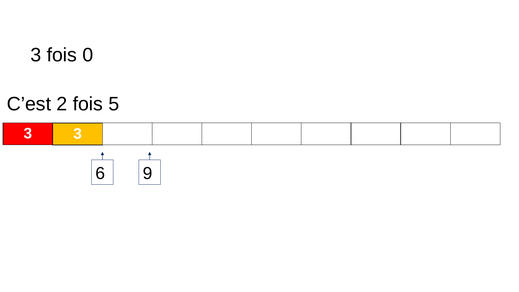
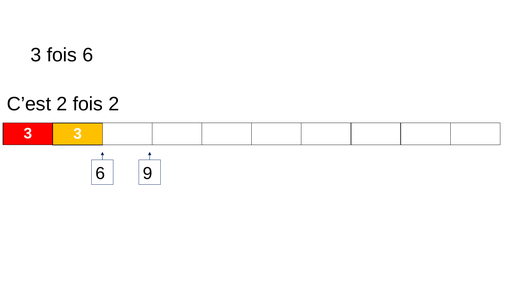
fois 0: 0 -> 6 (88, 55)
5: 5 -> 2 (114, 104)
